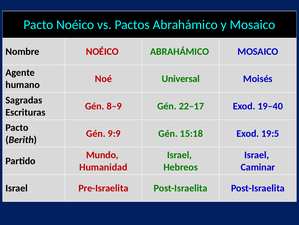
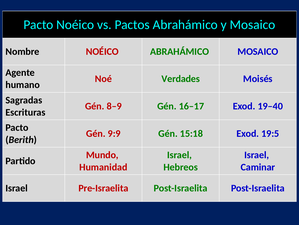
Universal: Universal -> Verdades (181, 79)
22‒17: 22‒17 -> 16‒17 (191, 106)
